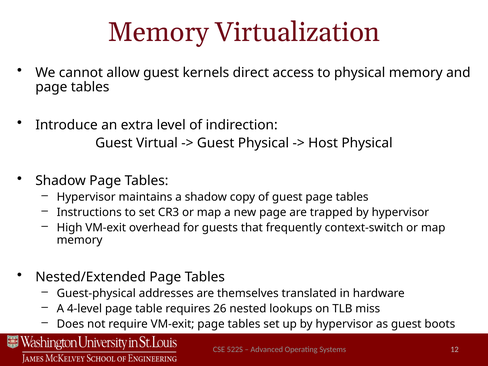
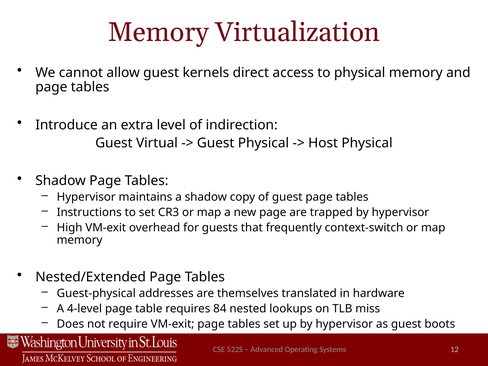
26: 26 -> 84 (220, 309)
